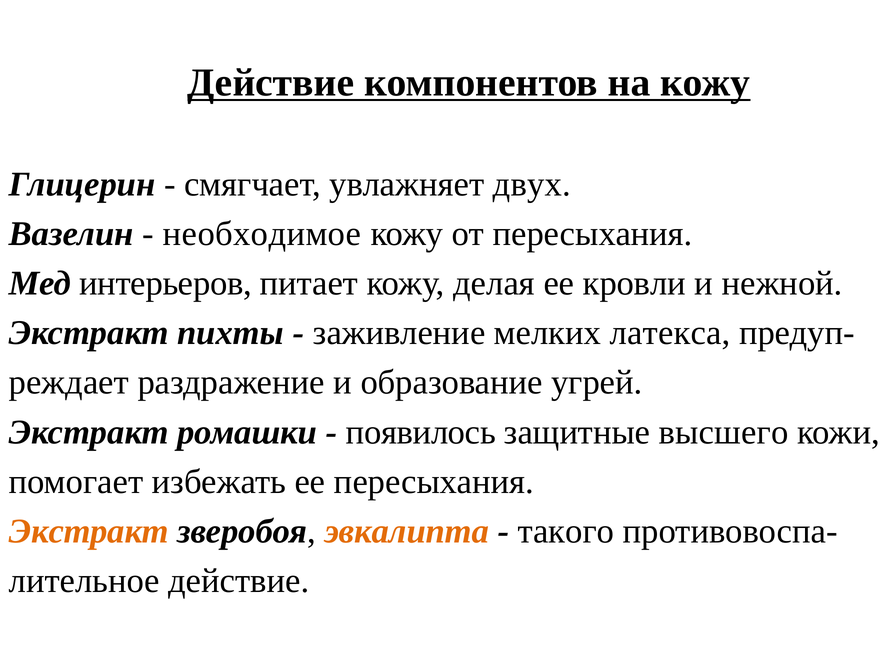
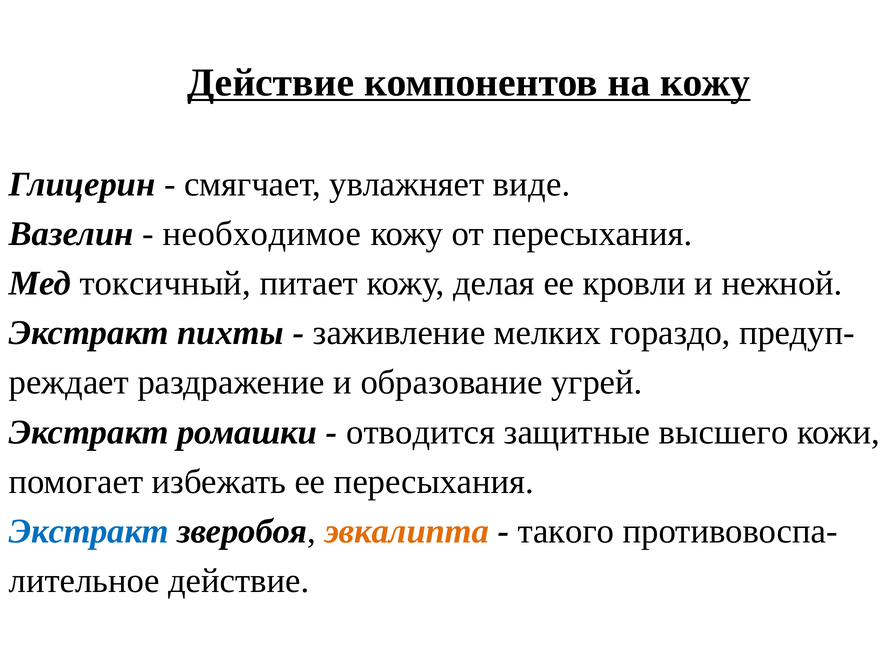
двух: двух -> виде (532, 184)
интерьеров: интерьеров -> токсичный (165, 283)
латекса: латекса -> гораздо (670, 333)
появилось: появилось -> отводится (421, 432)
Экстракт colour: orange -> blue (89, 531)
